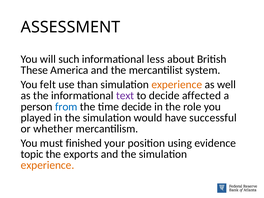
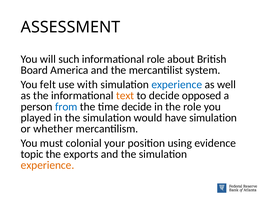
informational less: less -> role (156, 59)
These: These -> Board (34, 70)
than: than -> with (87, 85)
experience colour: orange -> blue (177, 85)
text colour: purple -> orange (125, 96)
affected: affected -> opposed (202, 96)
have successful: successful -> simulation (213, 118)
finished: finished -> colonial (84, 143)
